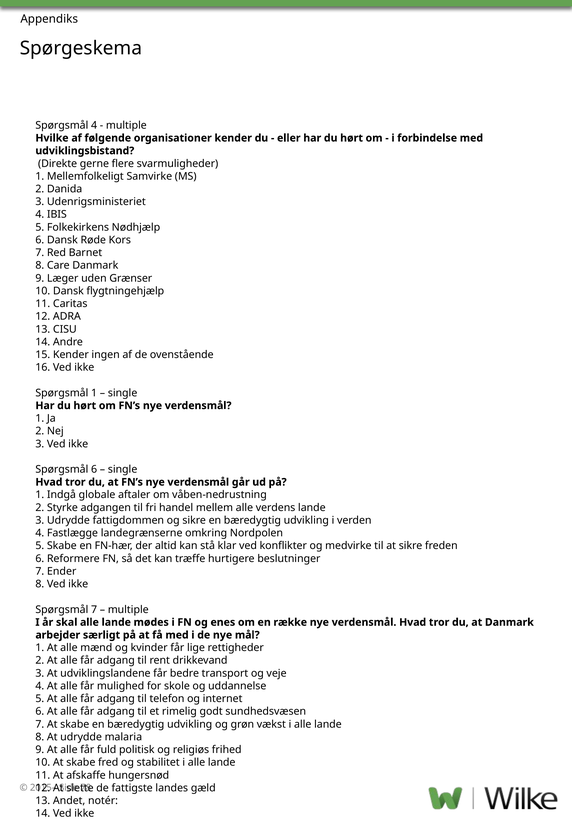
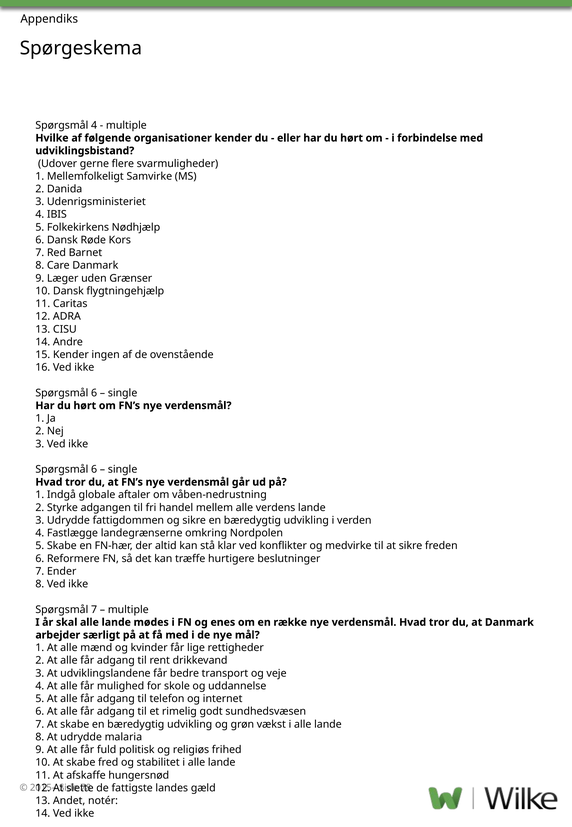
Direkte: Direkte -> Udover (58, 163)
1: 1 -> 6 (94, 393)
